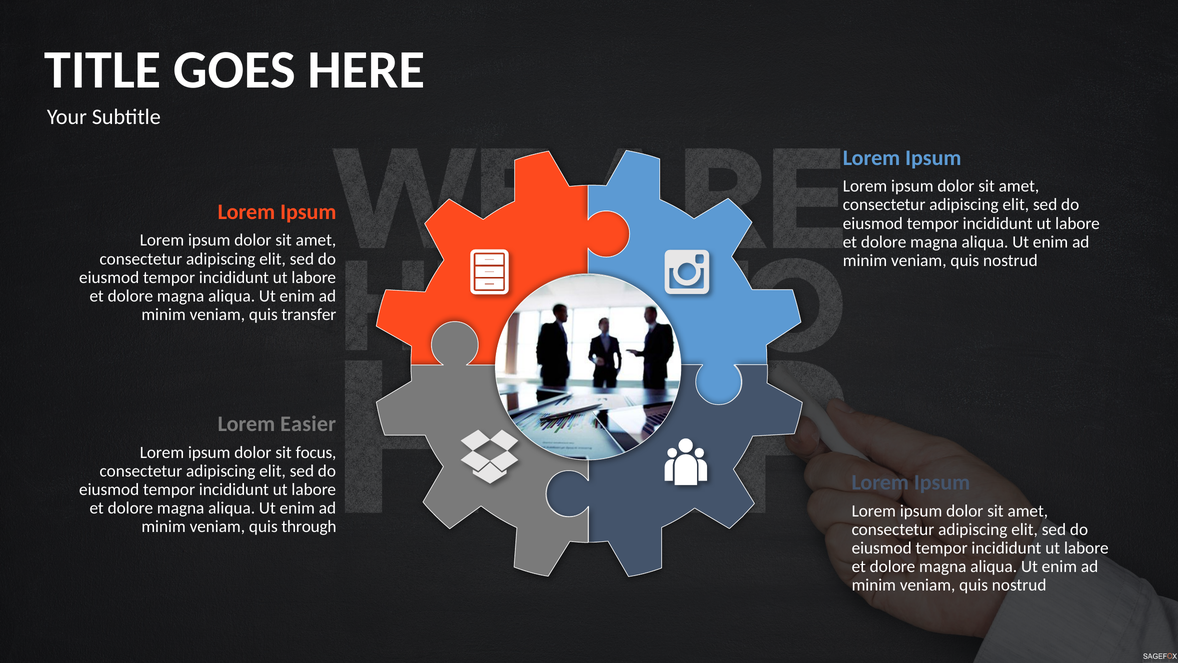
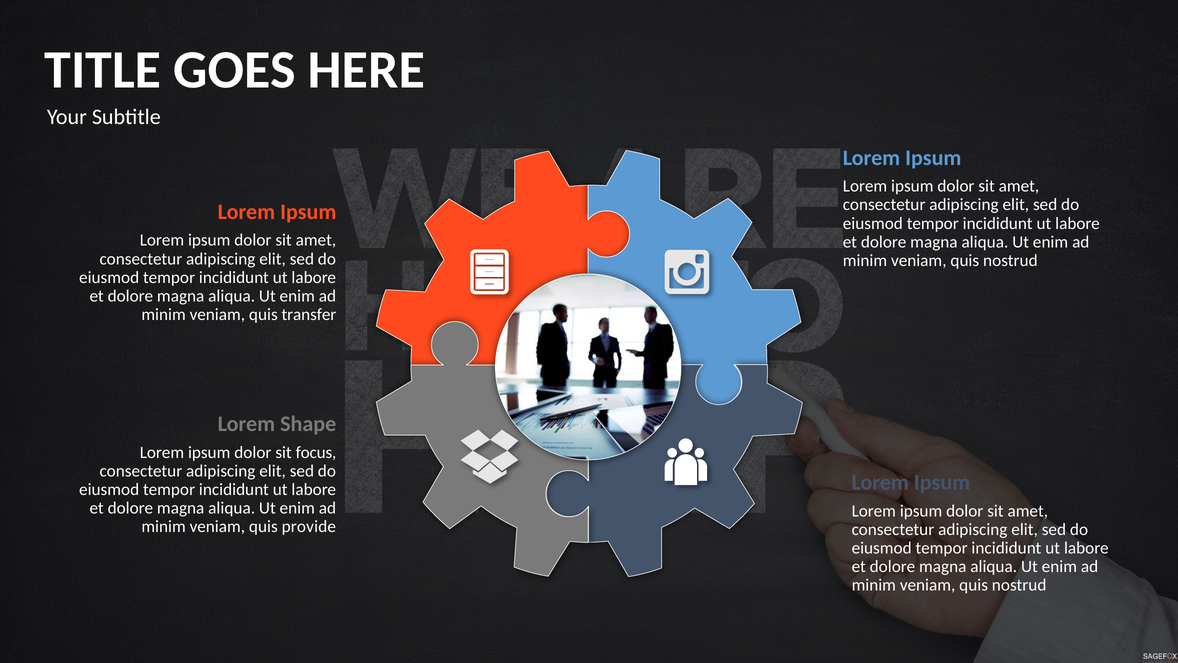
Easier: Easier -> Shape (308, 424)
through: through -> provide (309, 526)
